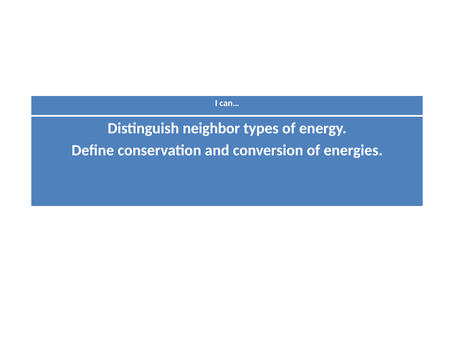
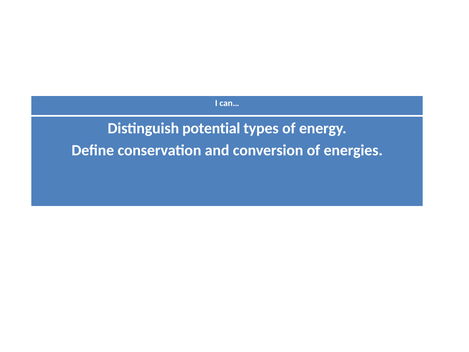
neighbor: neighbor -> potential (211, 128)
